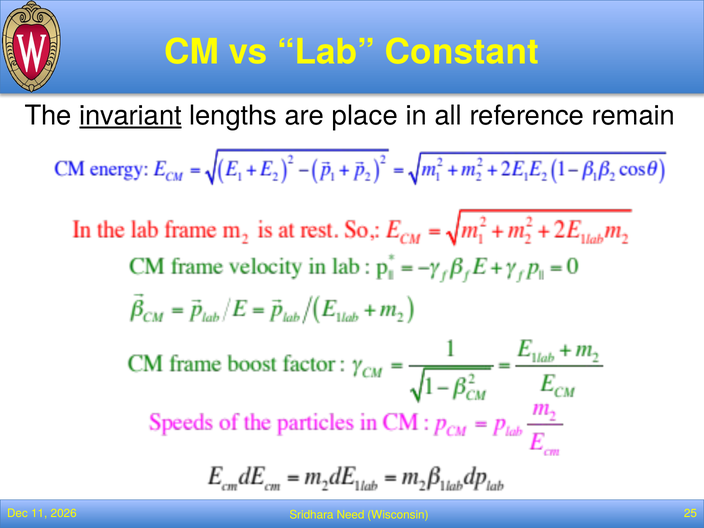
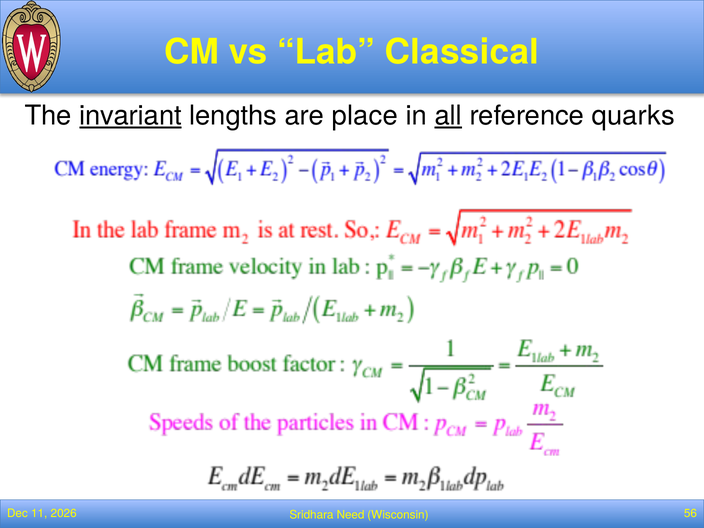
Constant: Constant -> Classical (462, 52)
all underline: none -> present (448, 116)
remain: remain -> quarks (633, 116)
25: 25 -> 56 (690, 513)
